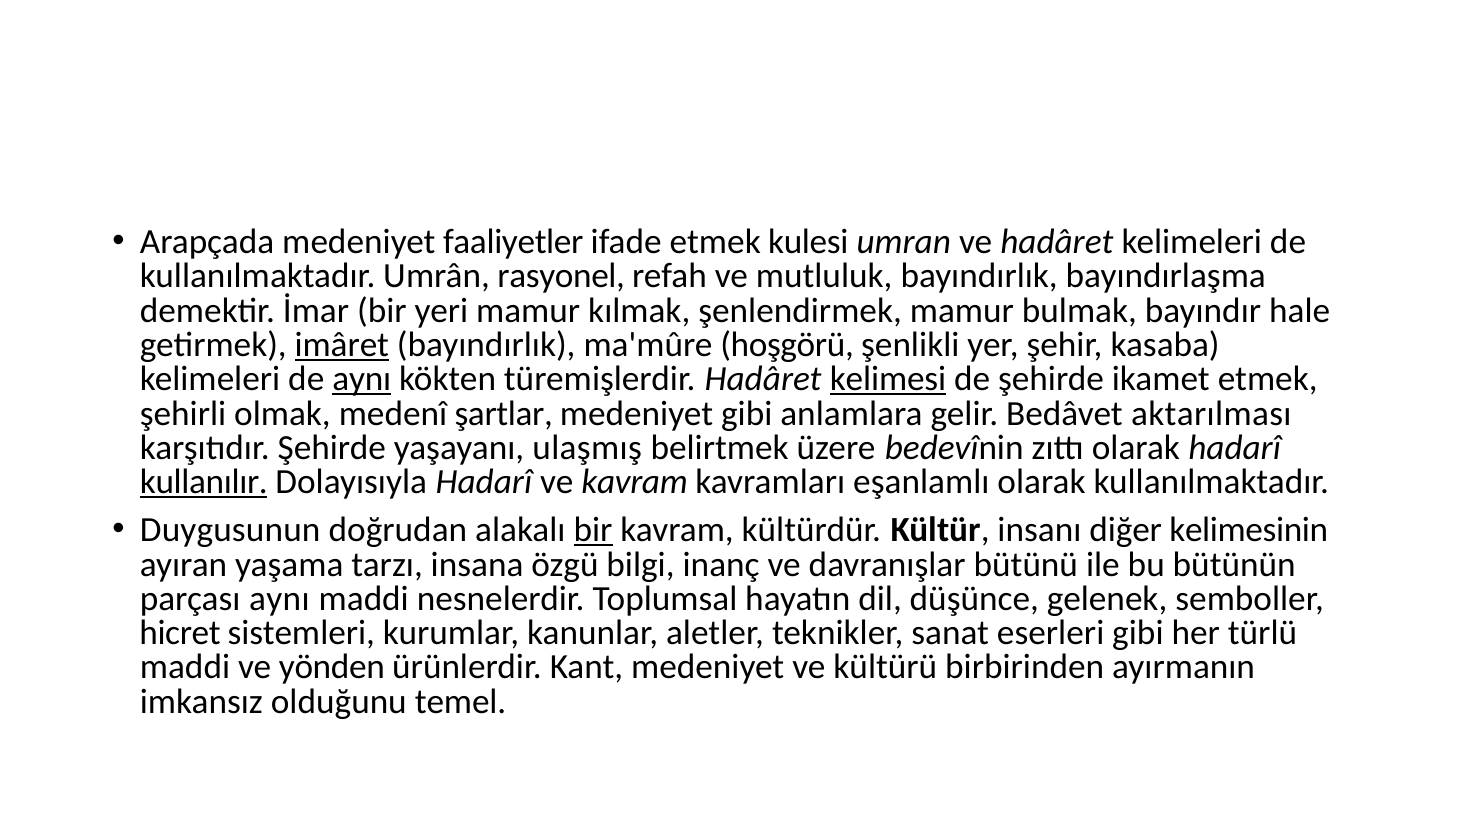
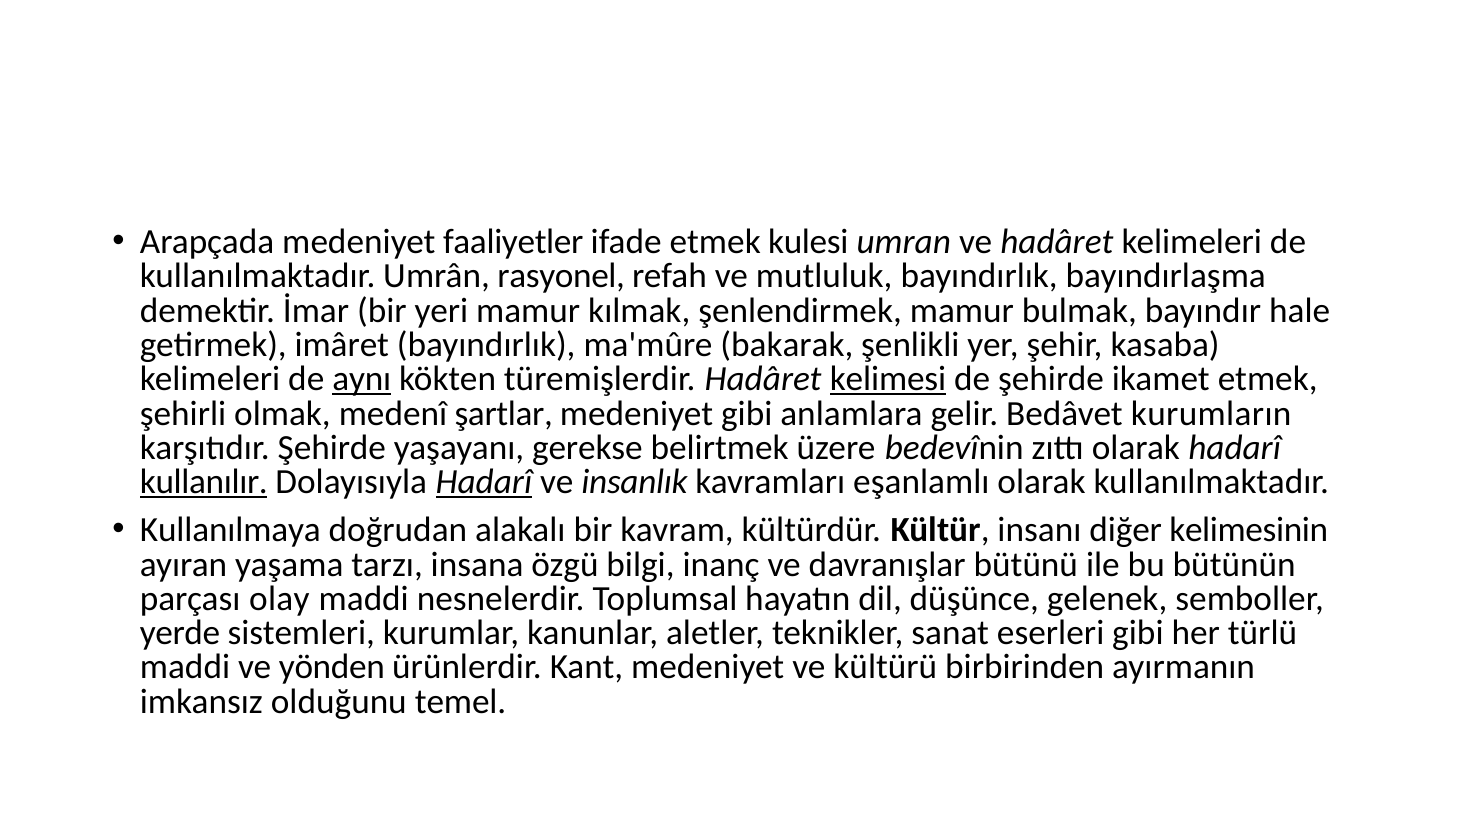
imâret underline: present -> none (342, 345)
hoşgörü: hoşgörü -> bakarak (787, 345)
aktarılması: aktarılması -> kurumların (1211, 413)
ulaşmış: ulaşmış -> gerekse (587, 448)
Hadarî underline: none -> present (484, 482)
ve kavram: kavram -> insanlık (635, 482)
Duygusunun: Duygusunun -> Kullanılmaya (230, 530)
bir underline: present -> none (593, 530)
parçası aynı: aynı -> olay (279, 598)
hicret: hicret -> yerde (180, 633)
